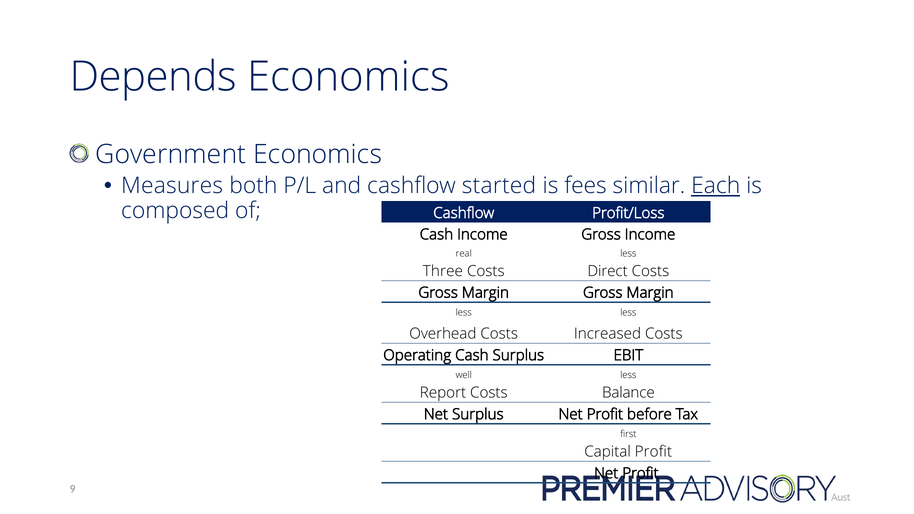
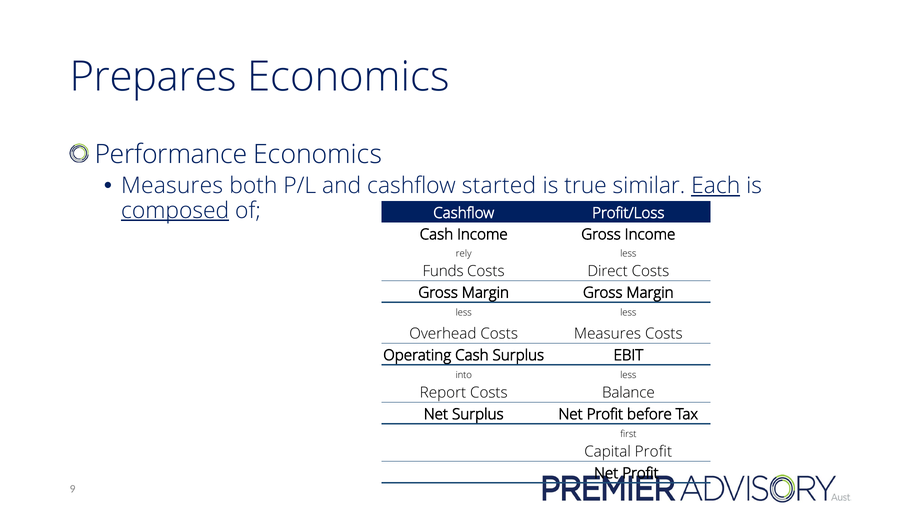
Depends: Depends -> Prepares (153, 77)
Government: Government -> Performance (171, 154)
fees: fees -> true (586, 186)
composed underline: none -> present (175, 211)
real: real -> rely (464, 253)
Three: Three -> Funds (443, 271)
Costs Increased: Increased -> Measures (608, 334)
well: well -> into (464, 375)
